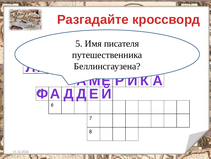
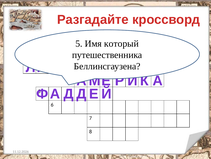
писателя: писателя -> который (121, 43)
